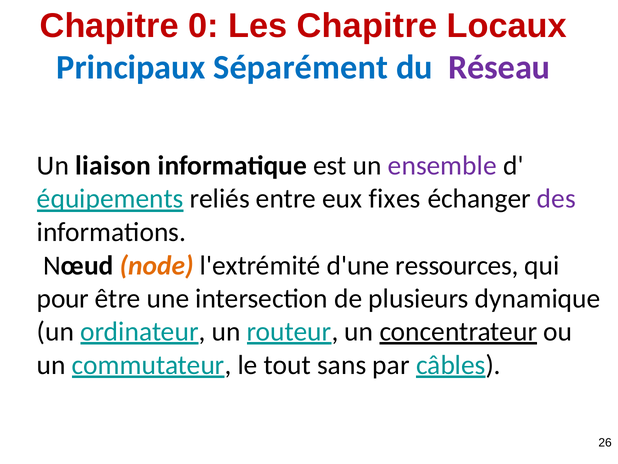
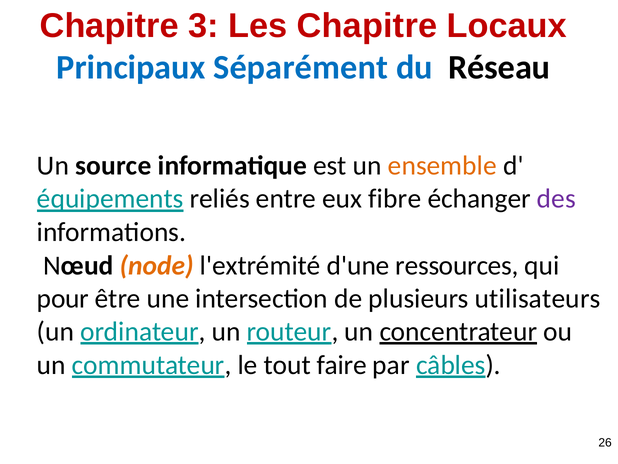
0: 0 -> 3 (203, 26)
Réseau colour: purple -> black (499, 67)
liaison: liaison -> source (113, 166)
ensemble colour: purple -> orange (442, 166)
fixes: fixes -> fibre (395, 199)
dynamique: dynamique -> utilisateurs (538, 298)
sans: sans -> faire (342, 365)
